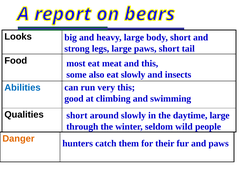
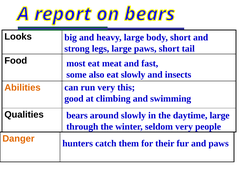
and this: this -> fast (150, 63)
Abilities colour: blue -> orange (22, 88)
short: short -> bears (77, 115)
seldom wild: wild -> very (184, 127)
